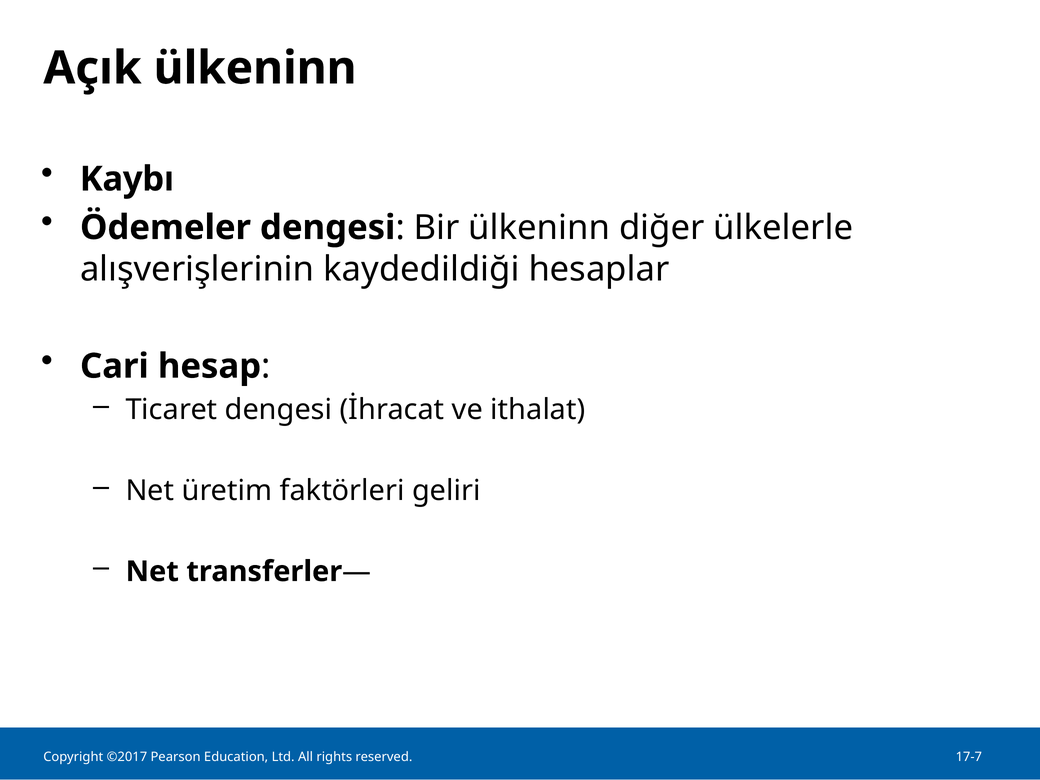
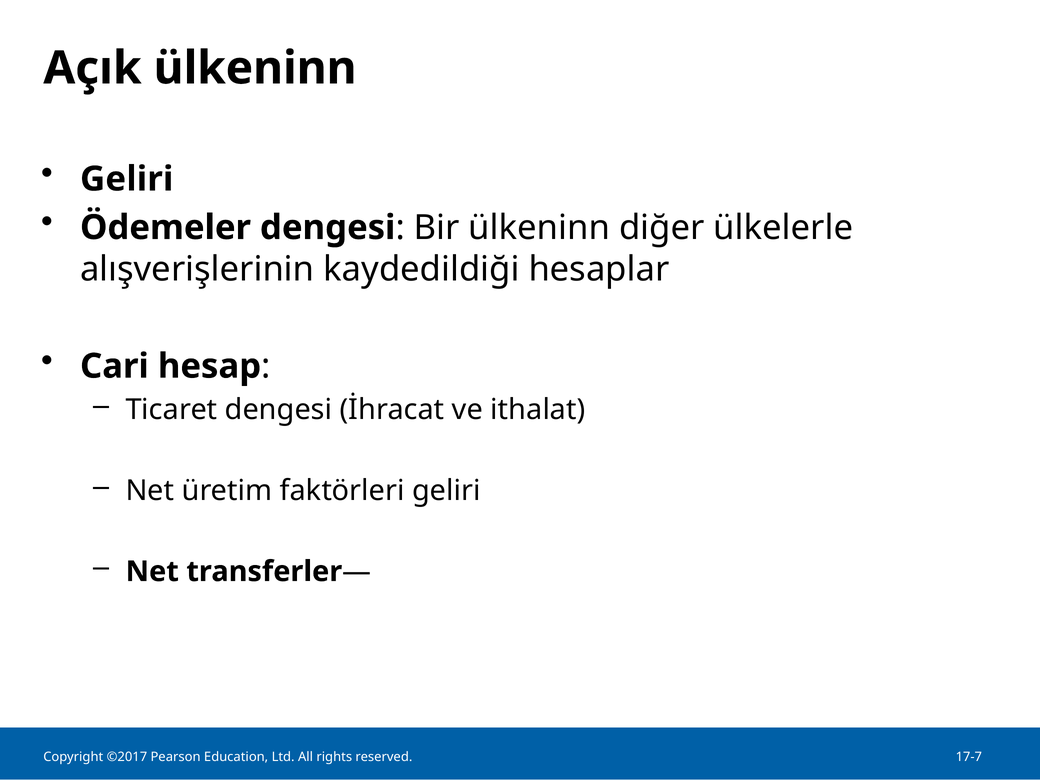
Kaybı: Kaybı -> Geliri (127, 179)
